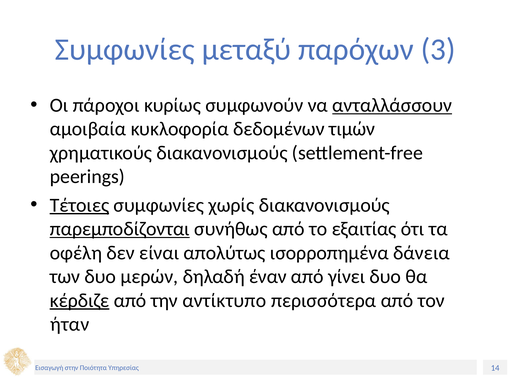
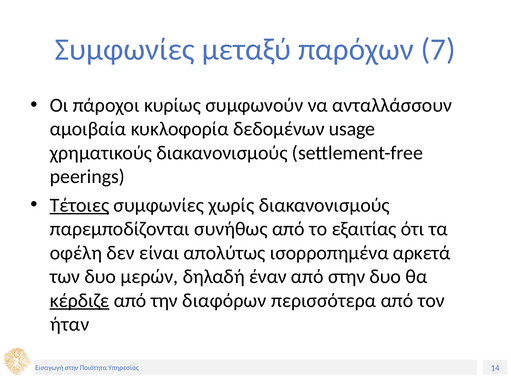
3: 3 -> 7 (438, 49)
ανταλλάσσουν underline: present -> none (392, 105)
τιμών: τιμών -> usage (352, 129)
παρεμποδίζονται underline: present -> none (120, 229)
δάνεια: δάνεια -> αρκετά (422, 253)
από γίνει: γίνει -> στην (347, 277)
αντίκτυπο: αντίκτυπο -> διαφόρων (224, 301)
